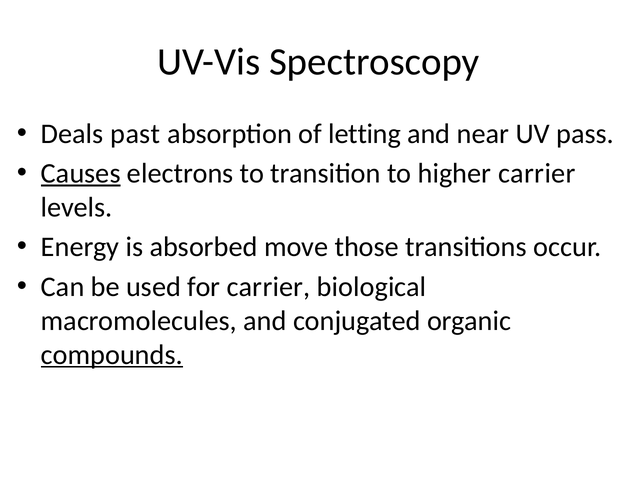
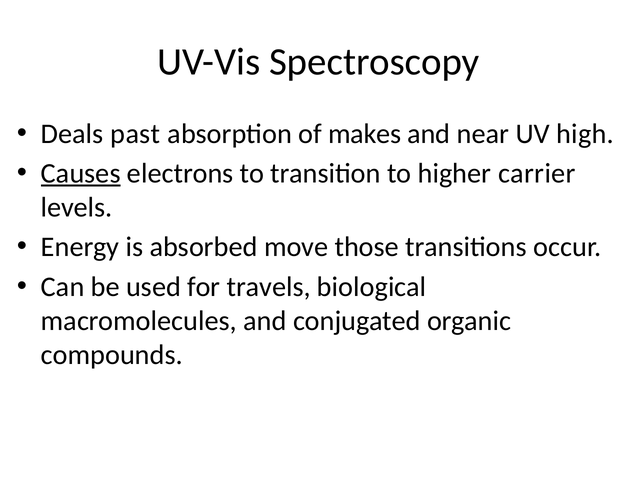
letting: letting -> makes (365, 134)
pass: pass -> high (585, 134)
for carrier: carrier -> travels (269, 287)
compounds underline: present -> none (112, 355)
